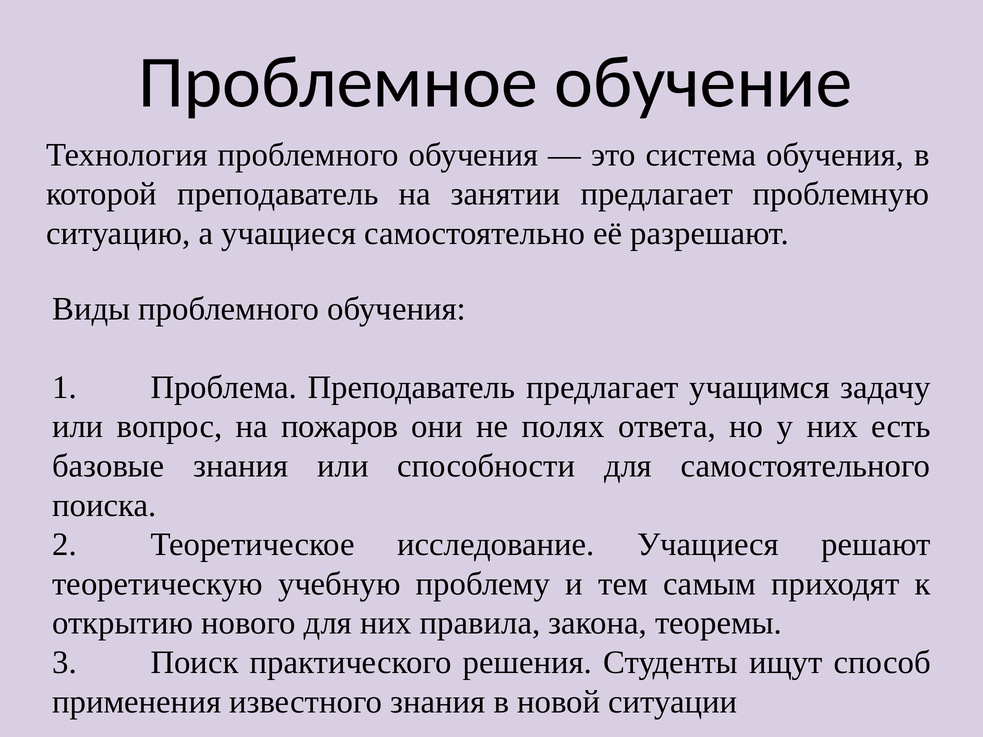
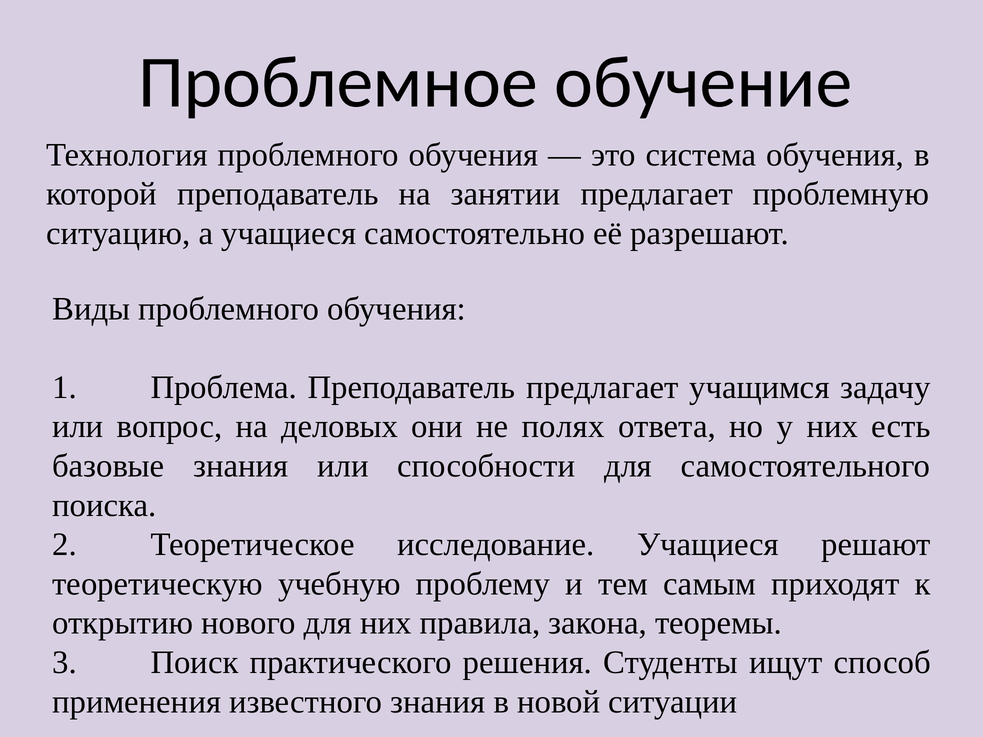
пожаров: пожаров -> деловых (340, 427)
